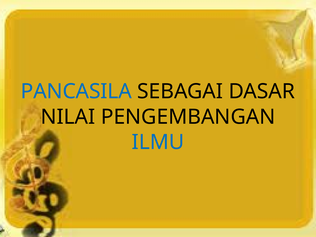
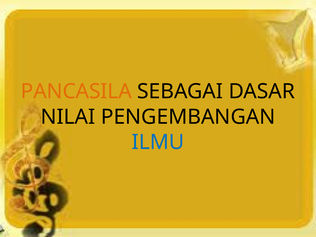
PANCASILA colour: blue -> orange (76, 92)
